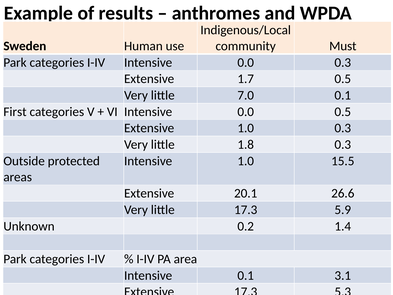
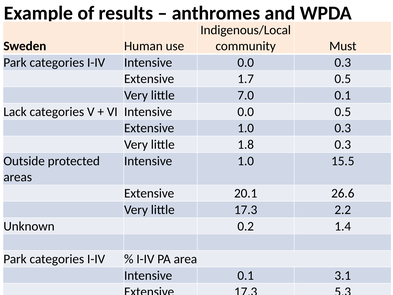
First: First -> Lack (15, 112)
5.9: 5.9 -> 2.2 (343, 210)
